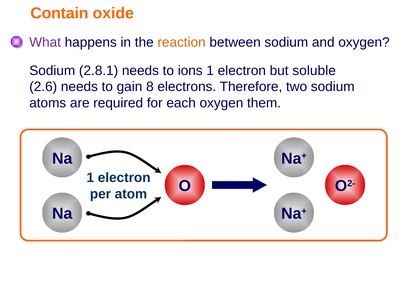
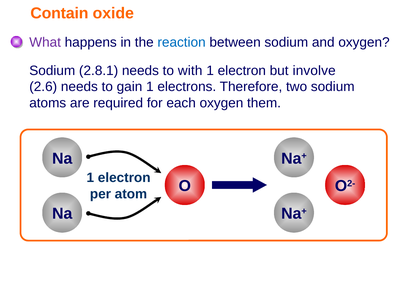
reaction colour: orange -> blue (182, 42)
ions: ions -> with (190, 71)
soluble: soluble -> involve (314, 71)
gain 8: 8 -> 1 (150, 87)
